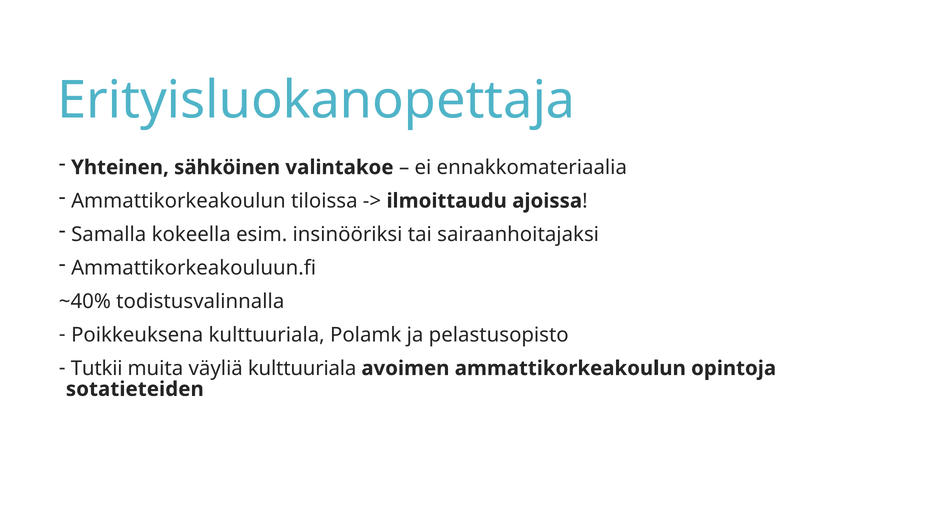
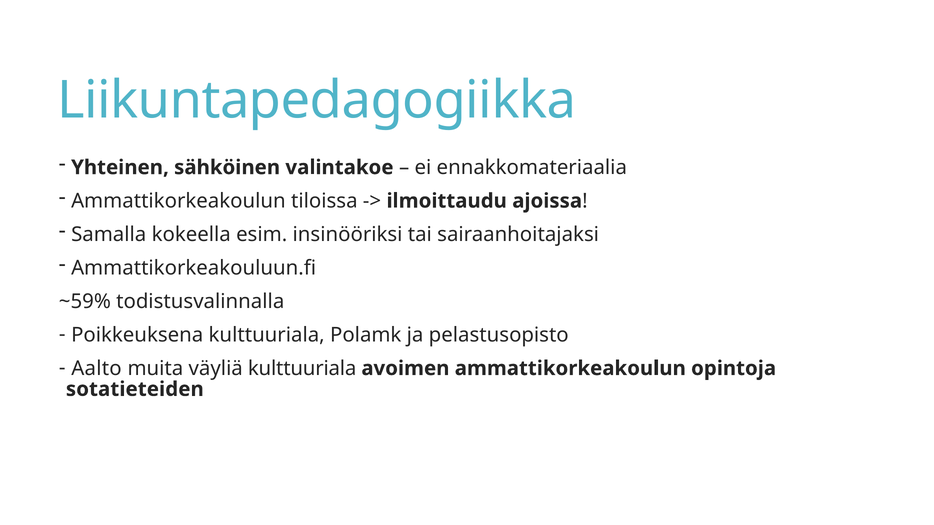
Erityisluokanopettaja: Erityisluokanopettaja -> Liikuntapedagogiikka (317, 101)
~40%: ~40% -> ~59% (85, 302)
Tutkii: Tutkii -> Aalto (97, 369)
